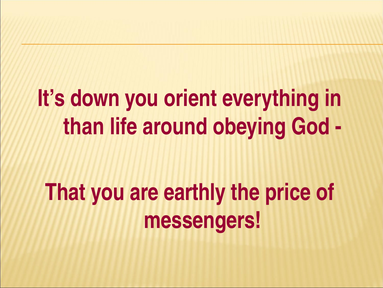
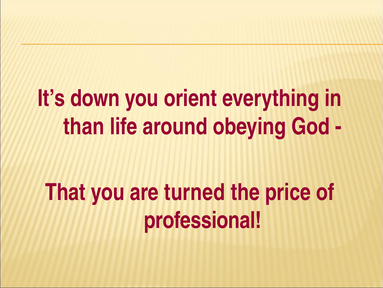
earthly: earthly -> turned (195, 192)
messengers: messengers -> professional (203, 220)
